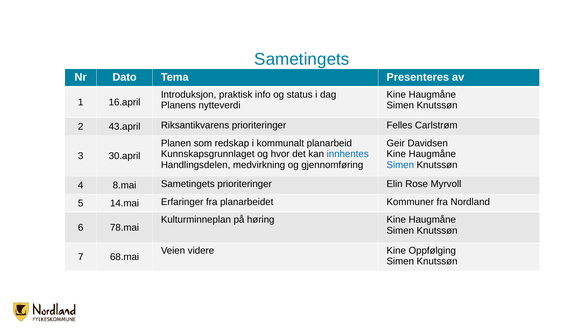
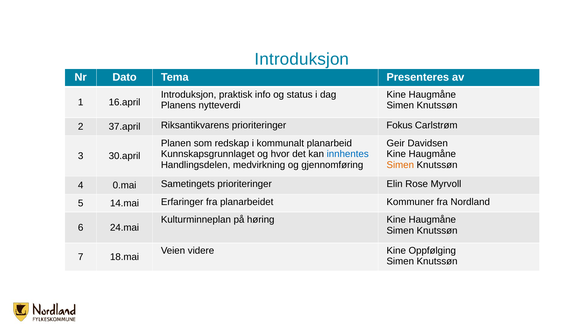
Sametingets: Sametingets -> Introduksjon (302, 59)
43.april: 43.april -> 37.april (125, 127)
Felles: Felles -> Fokus (400, 125)
Simen colour: blue -> orange (400, 165)
8.mai: 8.mai -> 0.mai (125, 185)
78.mai: 78.mai -> 24.mai (125, 228)
68.mai: 68.mai -> 18.mai (125, 257)
